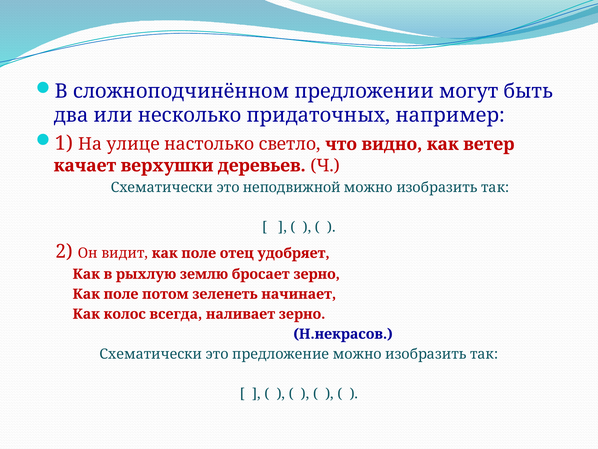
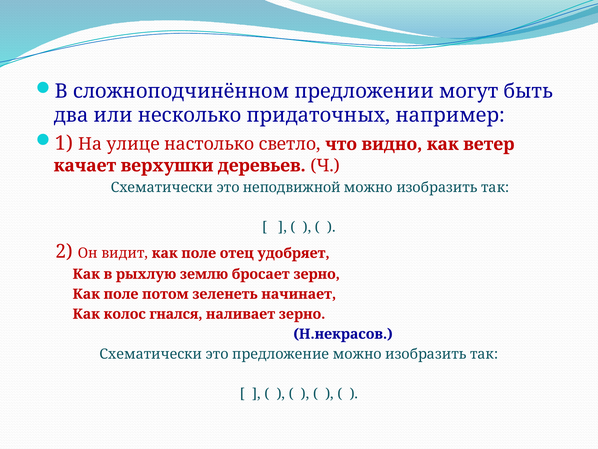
всегда: всегда -> гнался (176, 314)
